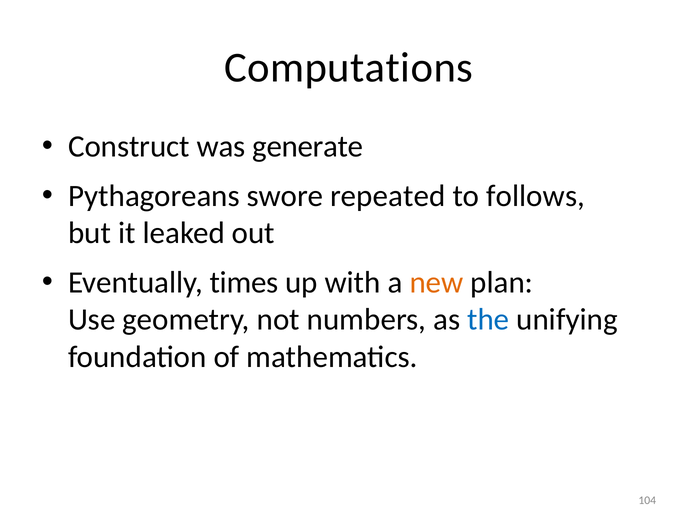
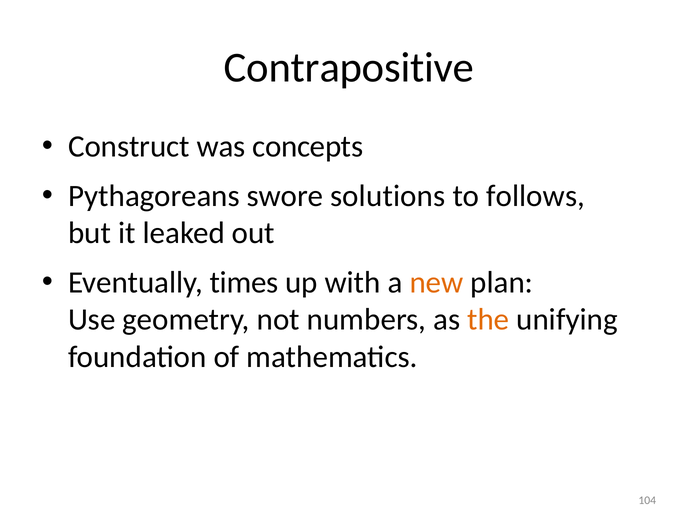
Computations: Computations -> Contrapositive (349, 68)
generate: generate -> concepts (308, 146)
repeated: repeated -> solutions (388, 196)
the colour: blue -> orange (488, 319)
